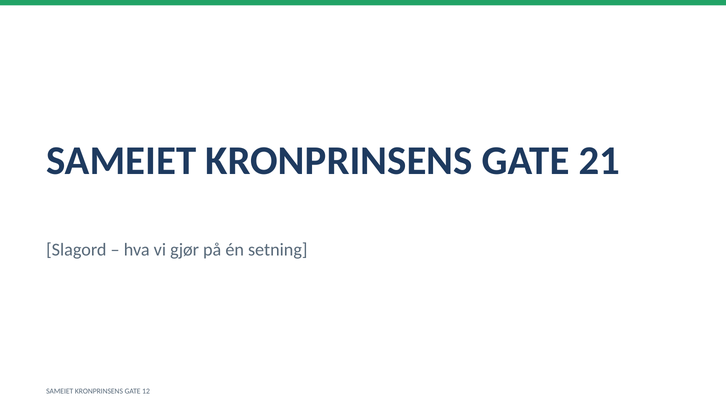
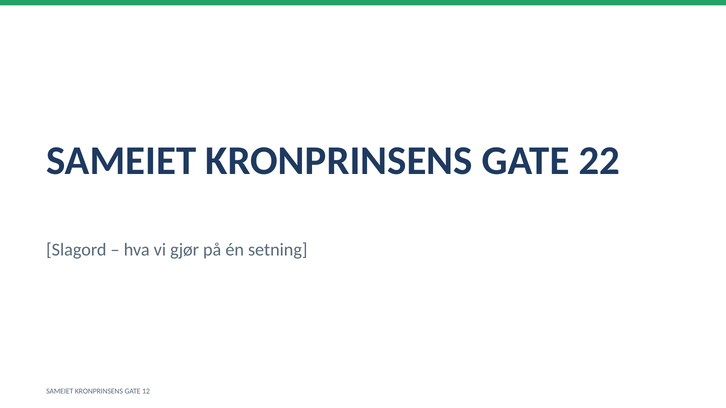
21: 21 -> 22 (599, 161)
